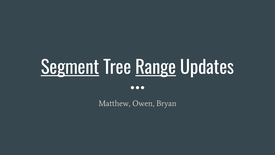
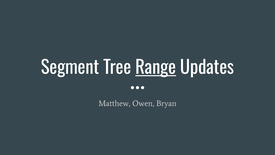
Segment underline: present -> none (70, 68)
